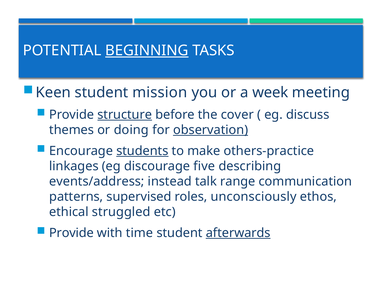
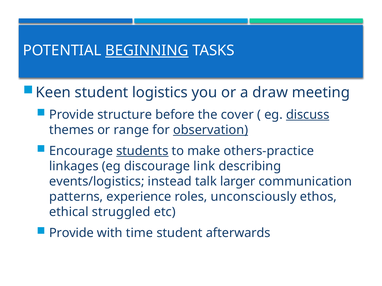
mission: mission -> logistics (160, 93)
week: week -> draw (270, 93)
structure underline: present -> none (125, 115)
discuss underline: none -> present (308, 115)
doing: doing -> range (131, 130)
five: five -> link (204, 166)
events/address: events/address -> events/logistics (97, 182)
range: range -> larger (238, 182)
supervised: supervised -> experience (139, 197)
afterwards underline: present -> none (238, 233)
